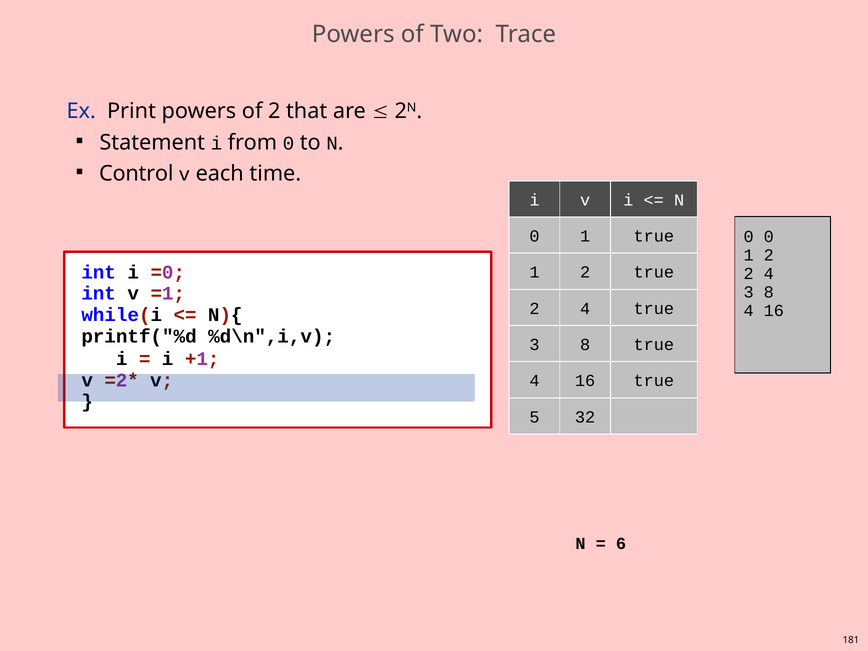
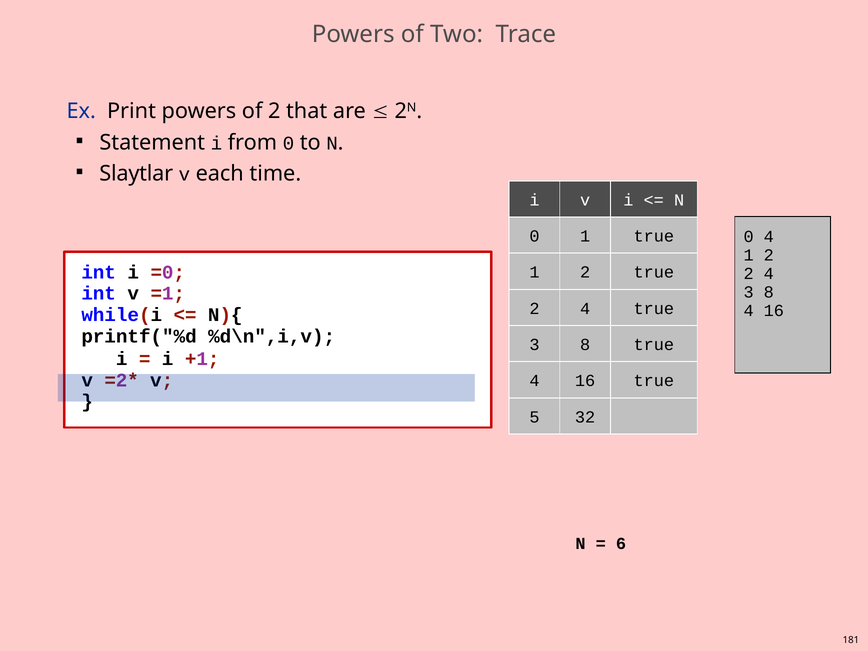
Control: Control -> Slaytlar (136, 174)
0 0: 0 -> 4 (769, 236)
